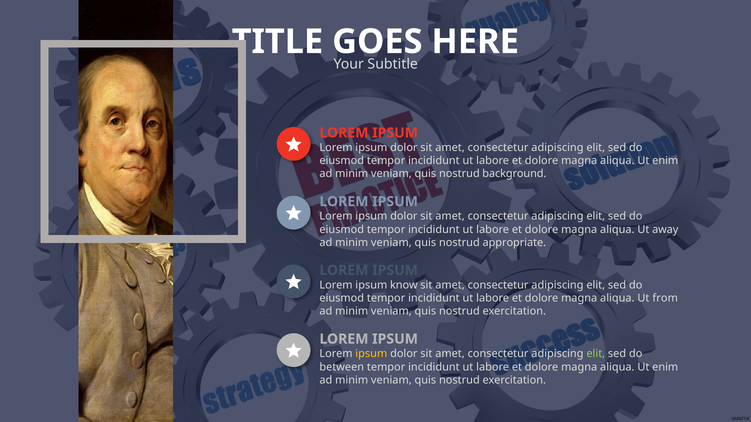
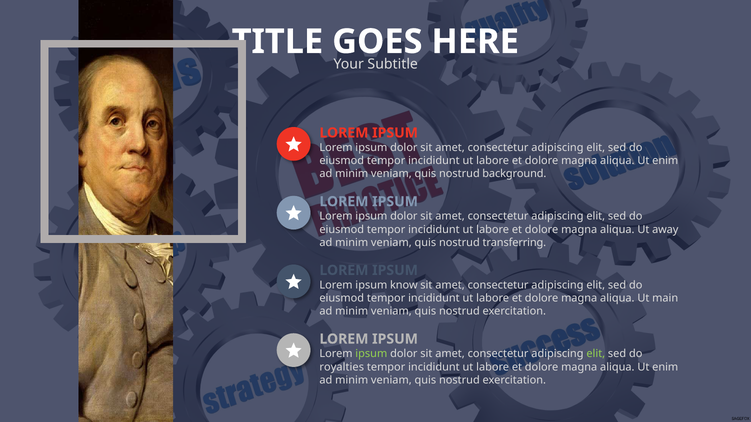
appropriate: appropriate -> transferring (514, 243)
from: from -> main (665, 298)
ipsum colour: yellow -> light green (371, 354)
between: between -> royalties (342, 367)
